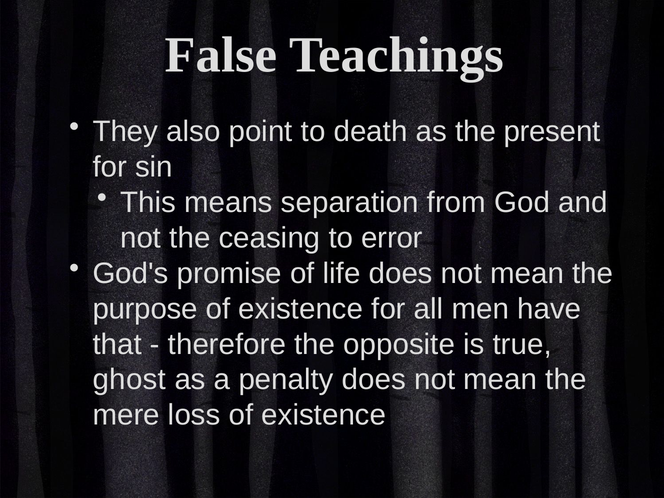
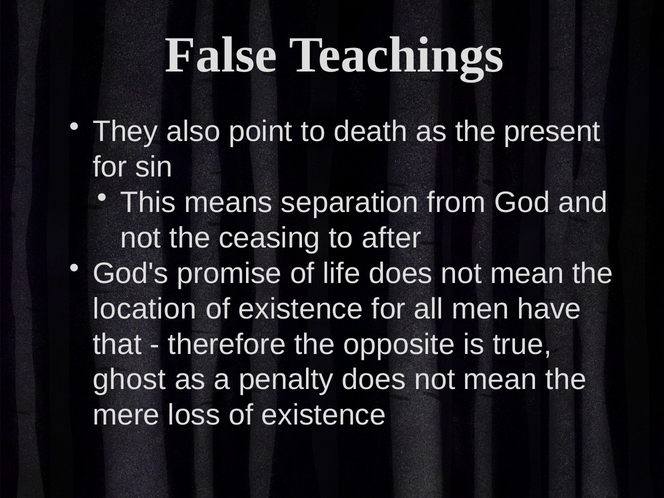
error: error -> after (392, 238)
purpose: purpose -> location (145, 309)
